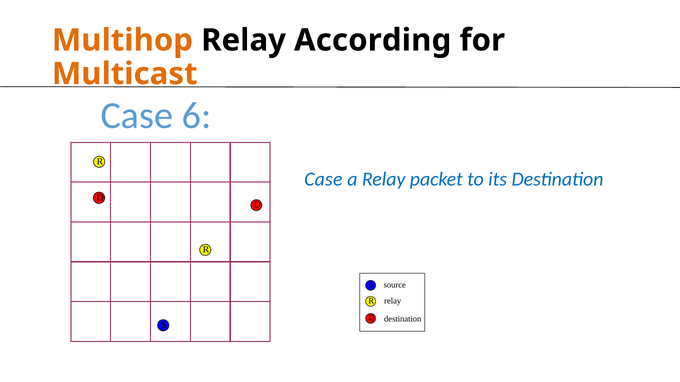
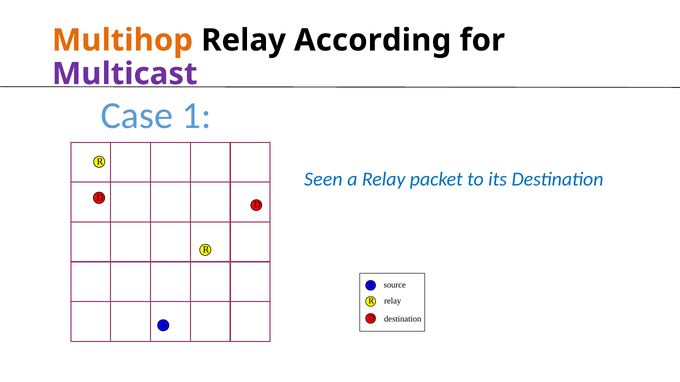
Multicast colour: orange -> purple (125, 74)
6: 6 -> 1 (197, 116)
Case: Case -> Seen (323, 179)
